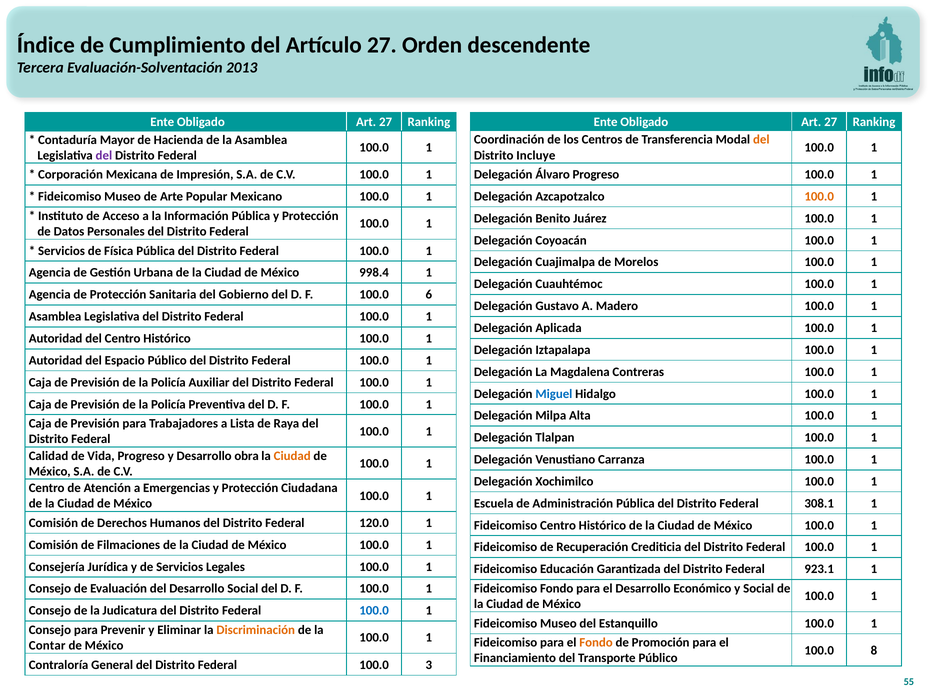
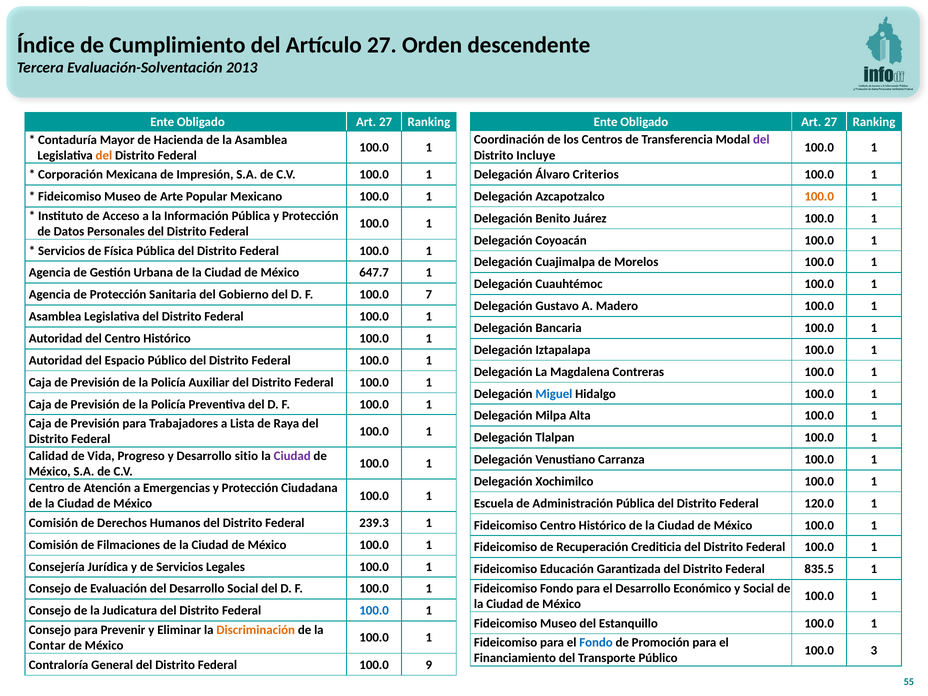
del colour: orange -> purple (761, 140)
del colour: purple -> orange (104, 155)
Álvaro Progreso: Progreso -> Criterios (596, 175)
998.4: 998.4 -> 647.7 (374, 273)
6: 6 -> 7 (429, 295)
Aplicada: Aplicada -> Bancaria (559, 328)
obra: obra -> sitio (246, 456)
Ciudad colour: orange -> purple (292, 456)
308.1: 308.1 -> 120.0 (819, 503)
120.0: 120.0 -> 239.3 (374, 523)
923.1: 923.1 -> 835.5 (819, 569)
Fondo colour: orange -> blue (596, 643)
8: 8 -> 3 (874, 650)
3: 3 -> 9 (429, 665)
